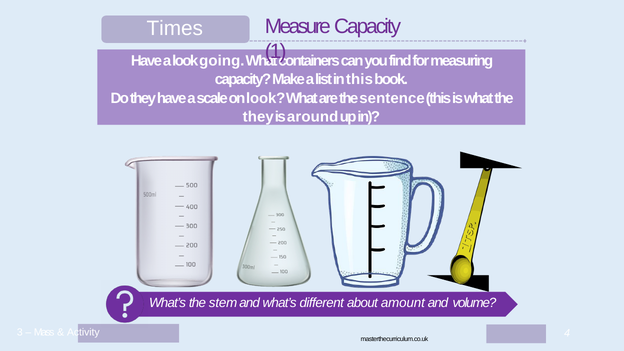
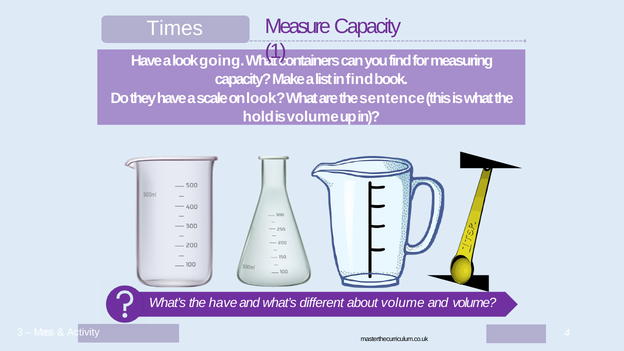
in this: this -> find (359, 79)
they: they -> hold (258, 117)
is around: around -> volume (313, 117)
the stem: stem -> have (223, 303)
about amount: amount -> volume (403, 303)
